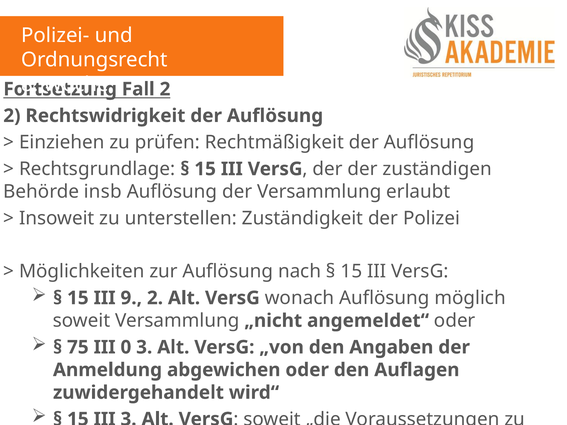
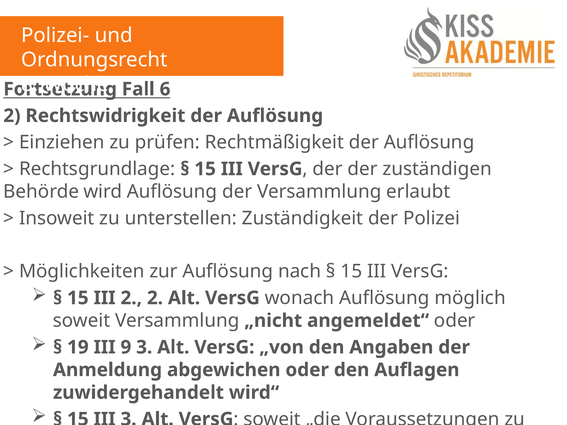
Fall 2: 2 -> 6 (165, 89)
insb: insb -> wird (103, 192)
III 9: 9 -> 2 (131, 298)
75: 75 -> 19 (78, 347)
0: 0 -> 9 (126, 347)
